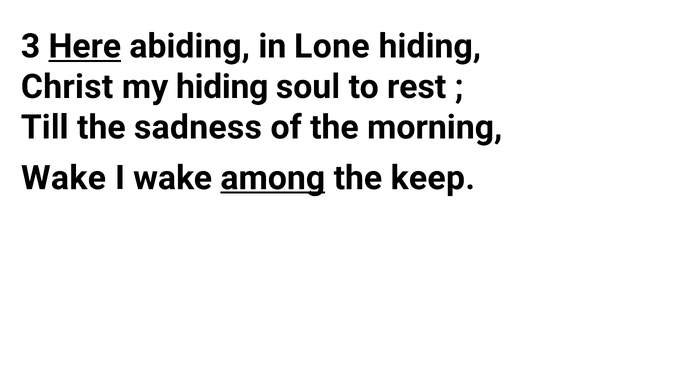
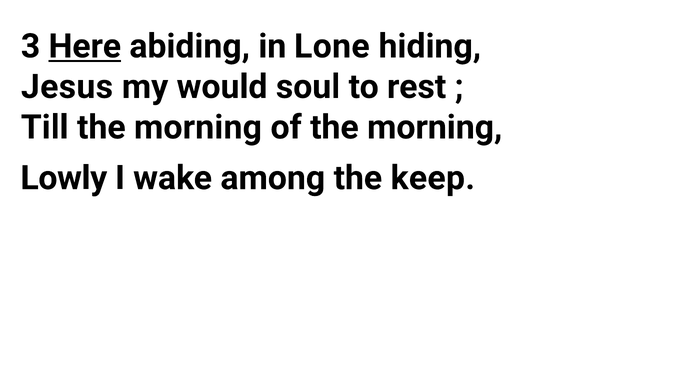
Christ: Christ -> Jesus (67, 87)
my hiding: hiding -> would (222, 87)
Till the sadness: sadness -> morning (198, 127)
Wake: Wake -> Lowly (64, 178)
among underline: present -> none (273, 178)
